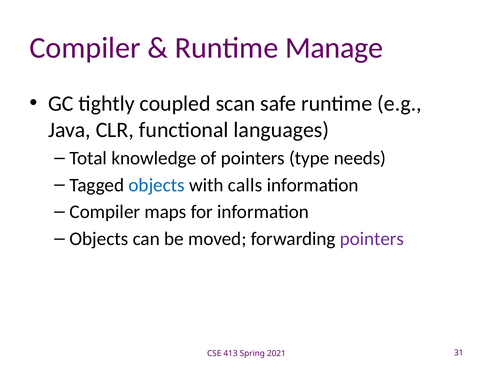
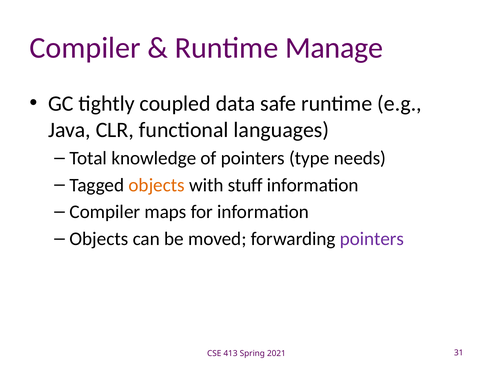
scan: scan -> data (235, 103)
objects colour: blue -> orange (157, 185)
calls: calls -> stuff (245, 185)
